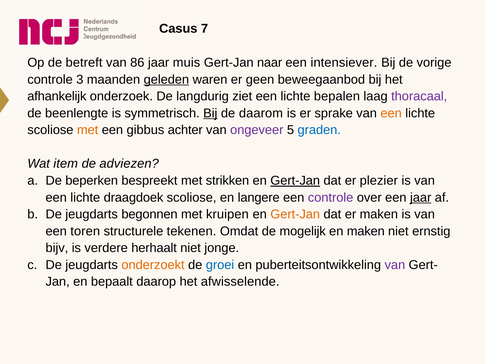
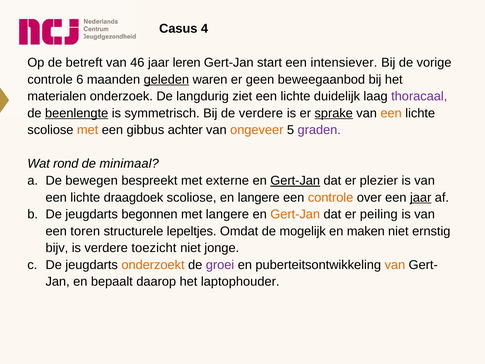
7: 7 -> 4 (205, 29)
86: 86 -> 46 (137, 63)
muis: muis -> leren (187, 63)
naar: naar -> start (270, 63)
3: 3 -> 6 (80, 79)
afhankelijk: afhankelijk -> materialen (57, 96)
bepalen: bepalen -> duidelijk (337, 96)
beenlengte underline: none -> present (77, 113)
Bij underline: present -> none (210, 113)
de daarom: daarom -> verdere (261, 113)
sprake underline: none -> present (334, 113)
ongeveer colour: purple -> orange (257, 130)
graden colour: blue -> purple (319, 130)
item: item -> rond (66, 164)
adviezen: adviezen -> minimaal (129, 164)
beperken: beperken -> bewegen (92, 180)
strikken: strikken -> externe (227, 180)
controle colour: purple -> orange (331, 197)
met kruipen: kruipen -> langere (227, 214)
er maken: maken -> peiling (379, 214)
tekenen: tekenen -> lepeltjes (192, 231)
herhaalt: herhaalt -> toezicht (154, 248)
groei colour: blue -> purple (220, 265)
van colour: purple -> orange (395, 265)
afwisselende: afwisselende -> laptophouder (240, 282)
